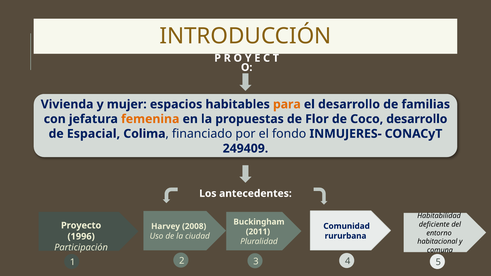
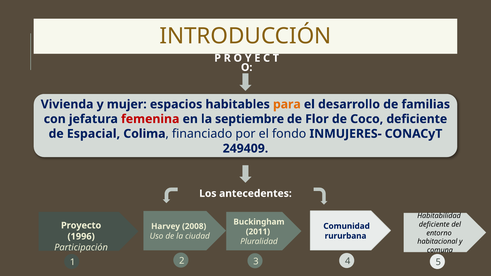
femenina colour: orange -> red (150, 119)
propuestas: propuestas -> septiembre (250, 119)
Coco desarrollo: desarrollo -> deficiente (417, 119)
